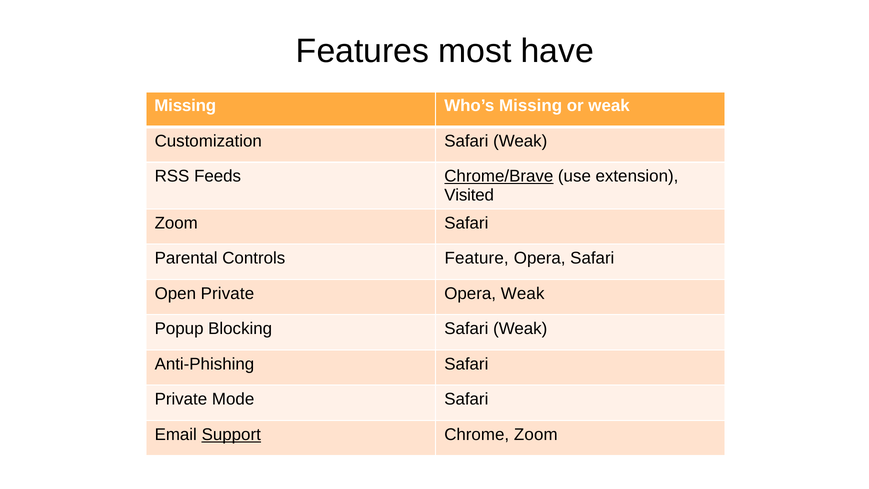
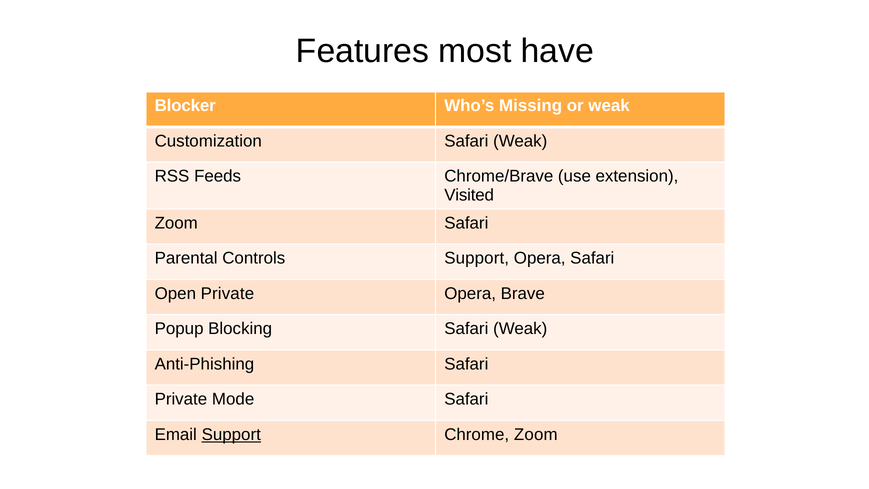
Missing: Missing -> Blocker (185, 106)
Chrome/Brave underline: present -> none (499, 176)
Controls Feature: Feature -> Support (477, 258)
Opera Weak: Weak -> Brave (523, 294)
